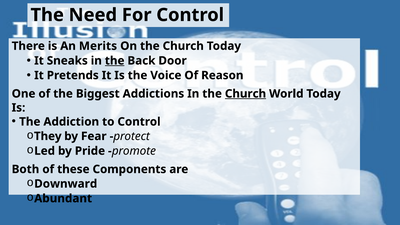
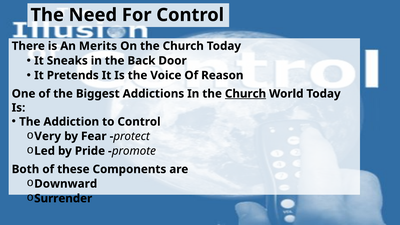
the underline: present -> none (115, 61)
They: They -> Very (48, 136)
Abundant: Abundant -> Surrender (63, 198)
